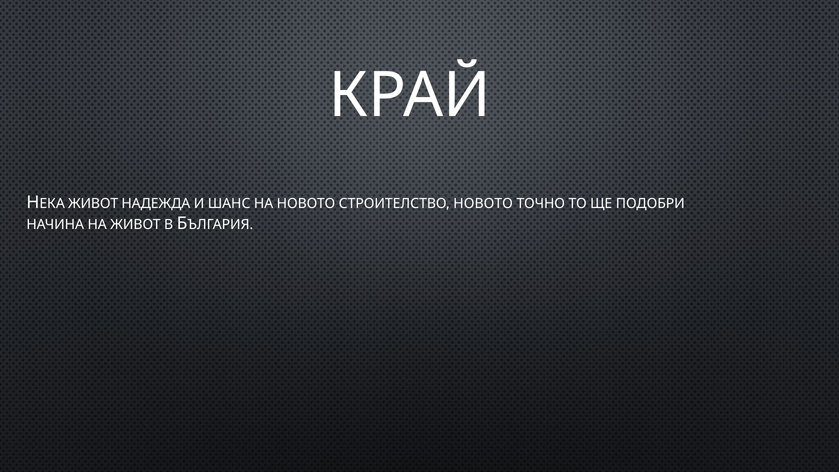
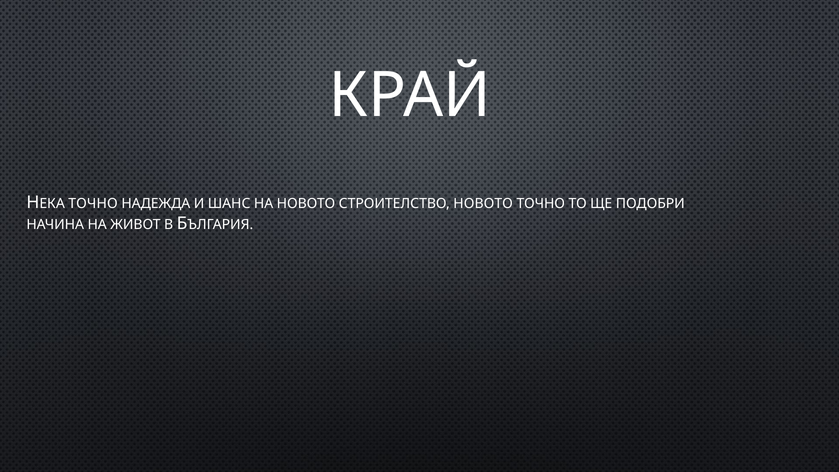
ЖИВОТ: ЖИВОТ -> ТОЧНО (93, 204)
